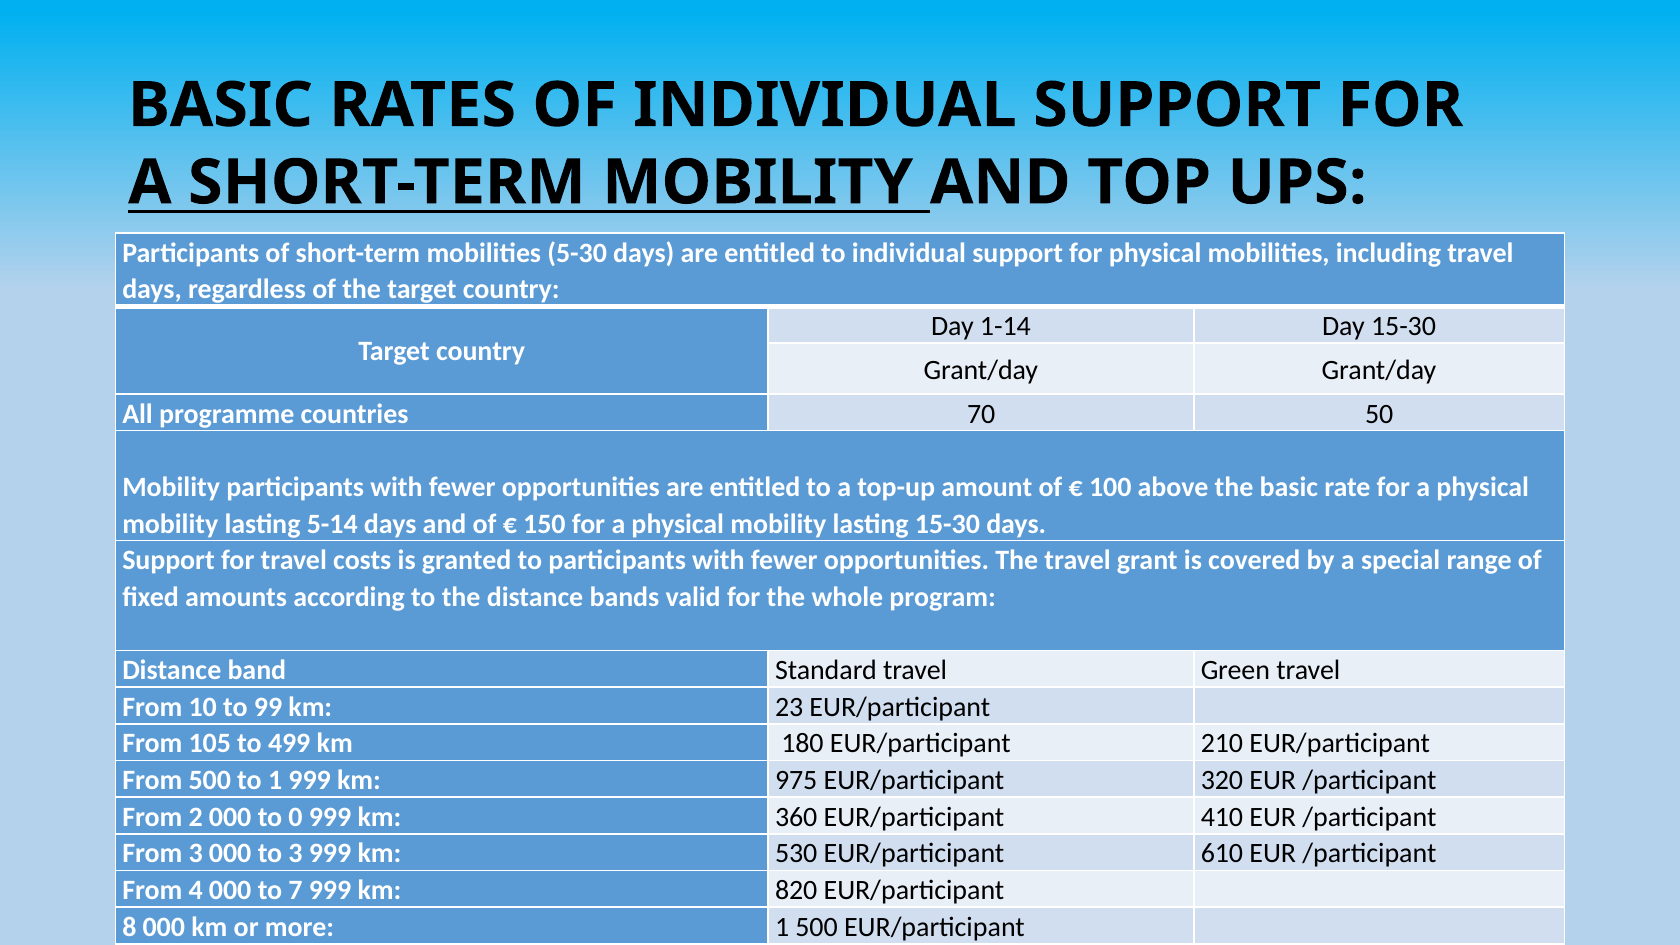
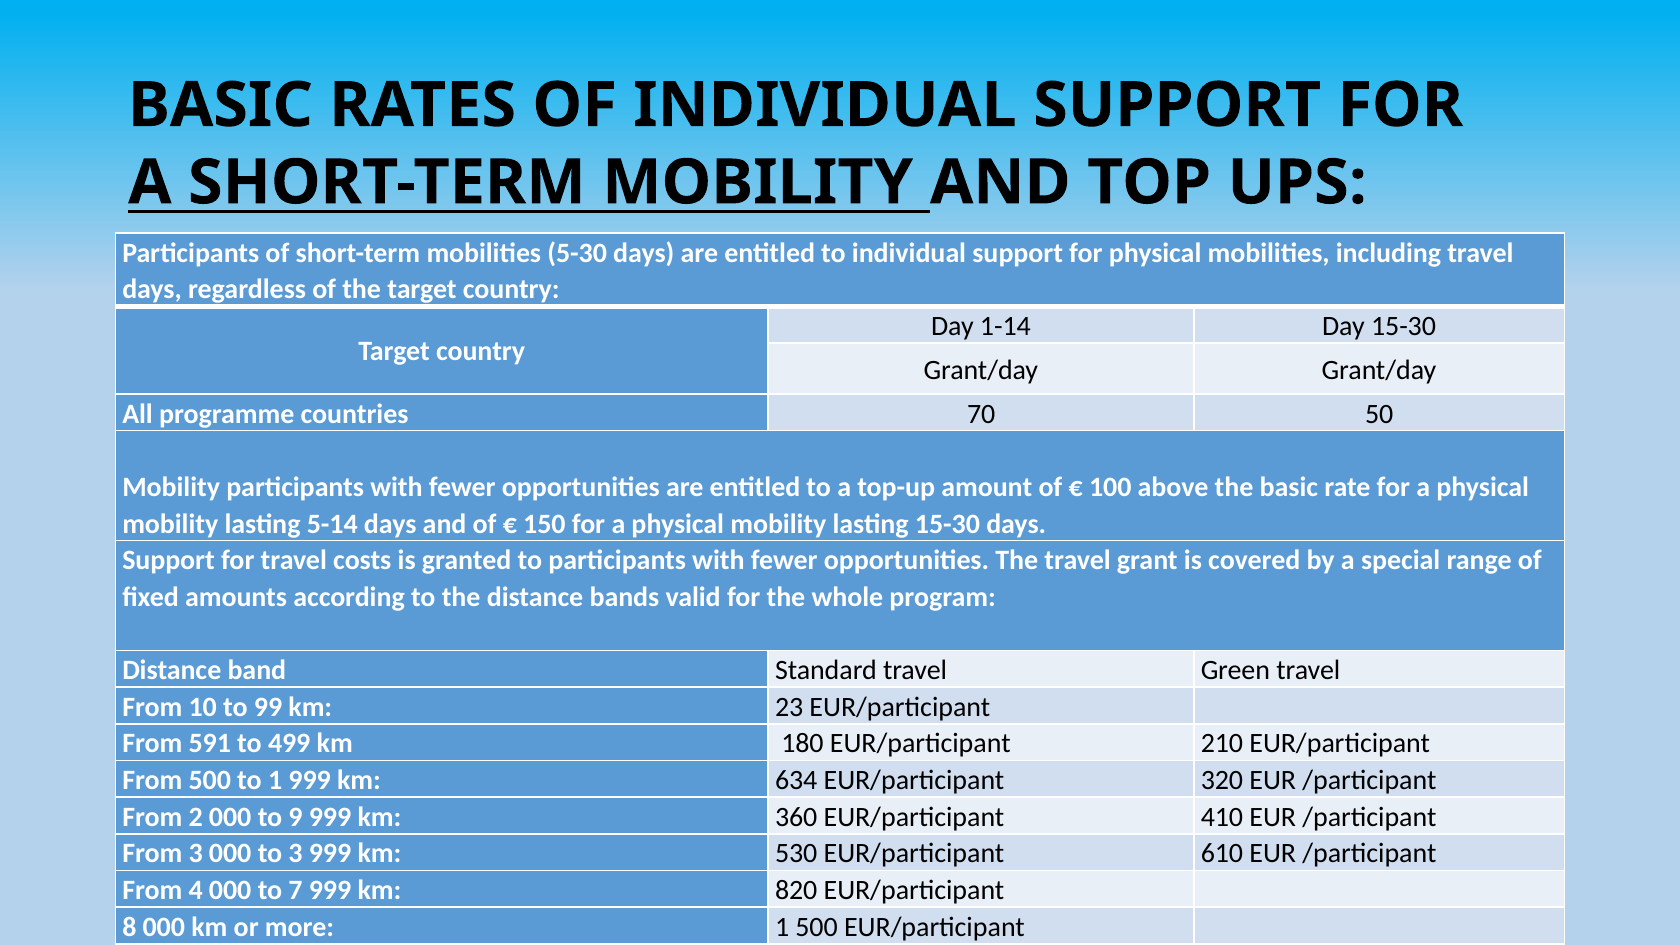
105: 105 -> 591 (210, 744)
975: 975 -> 634 (796, 780)
0: 0 -> 9 (295, 817)
